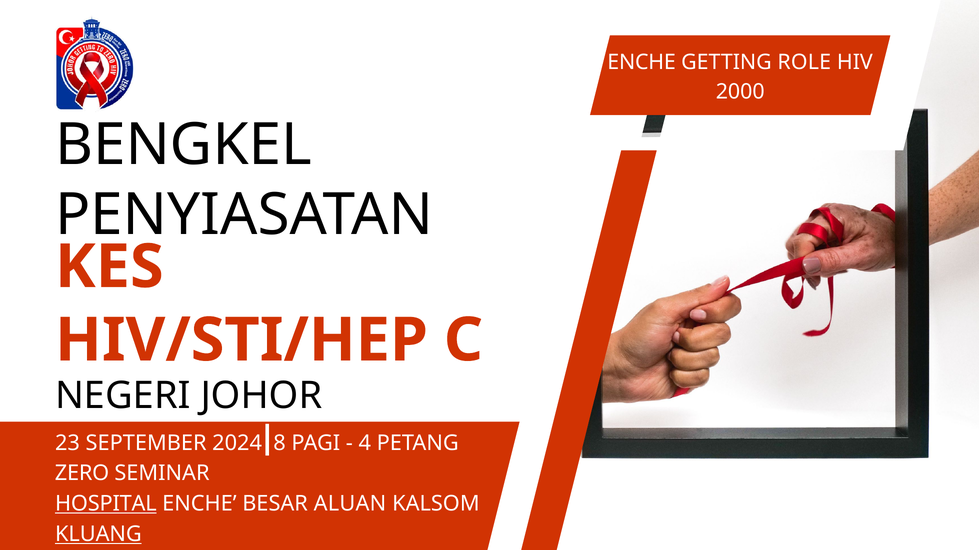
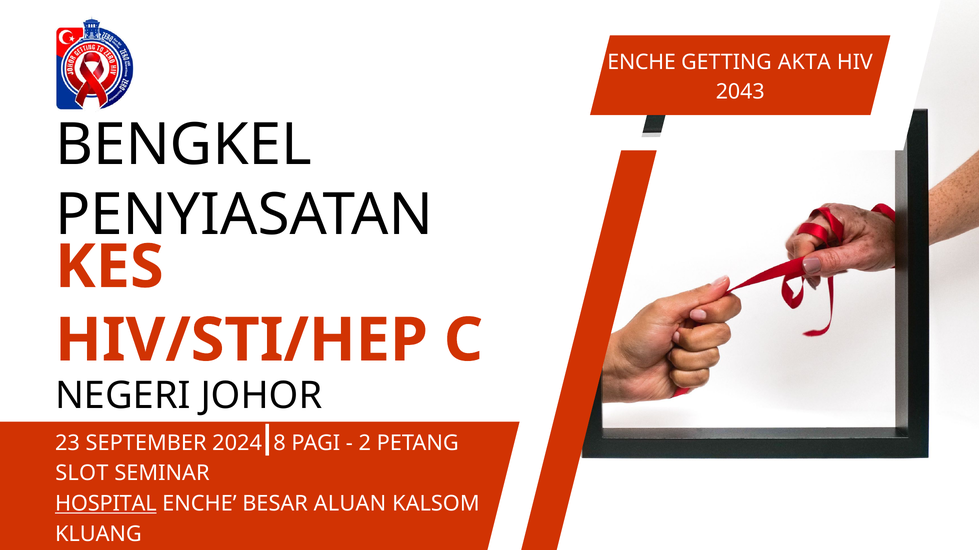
ROLE: ROLE -> AKTA (804, 62)
2000: 2000 -> 2043 (740, 92)
4: 4 -> 2 (365, 443)
ZERO: ZERO -> SLOT (82, 474)
KLUANG underline: present -> none (98, 535)
